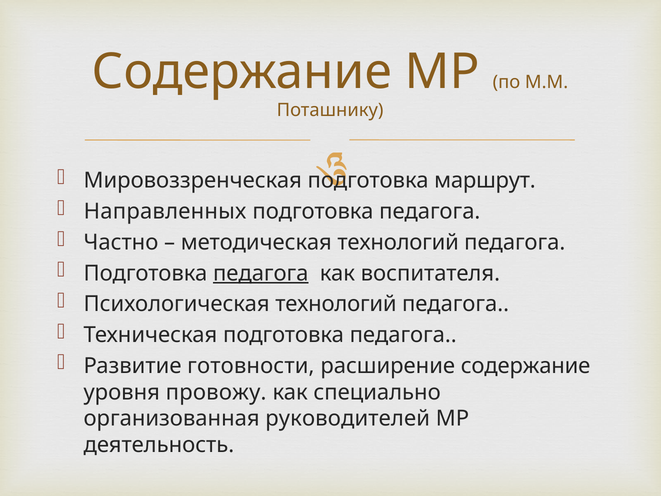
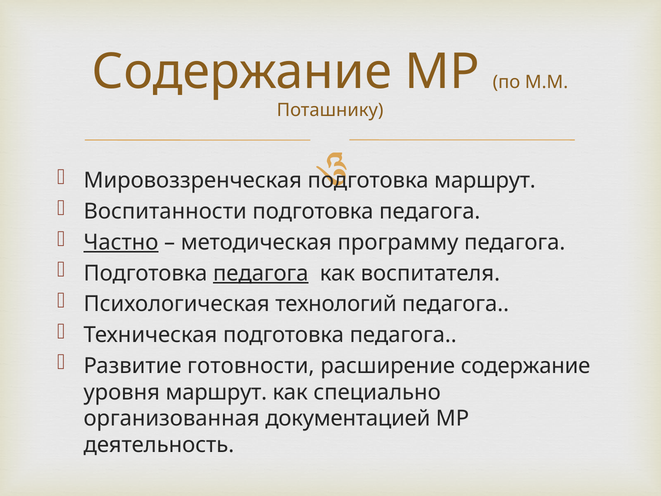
Направленных: Направленных -> Воспитанности (165, 211)
Частно underline: none -> present (121, 242)
методическая технологий: технологий -> программу (398, 242)
уровня провожу: провожу -> маршрут (216, 392)
руководителей: руководителей -> документацией (348, 418)
